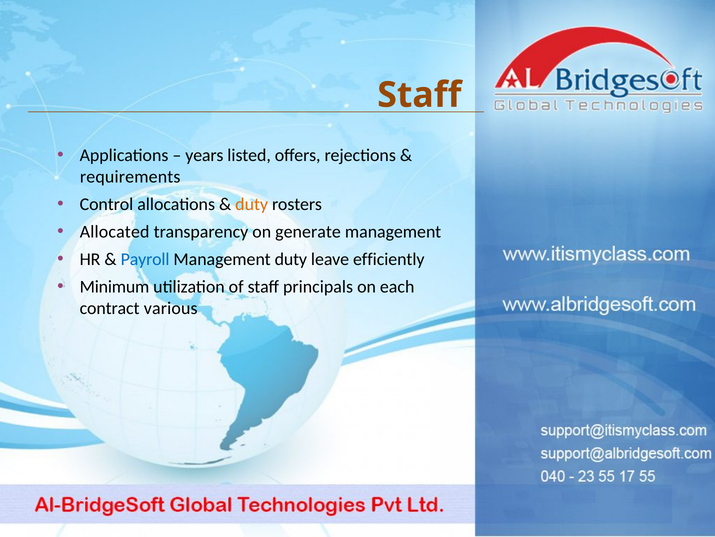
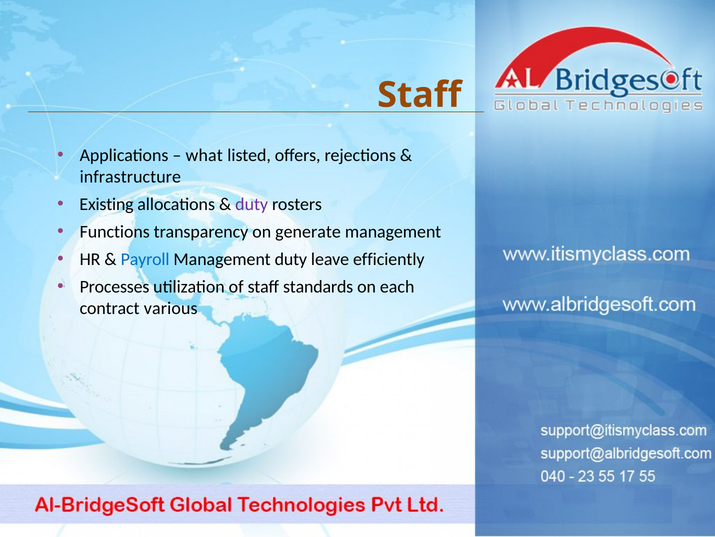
years: years -> what (204, 155)
requirements: requirements -> infrastructure (130, 177)
Control: Control -> Existing (107, 204)
duty colour: orange -> purple (252, 204)
Allocated: Allocated -> Functions (115, 231)
Minimum: Minimum -> Processes (115, 286)
principals: principals -> standards (318, 286)
